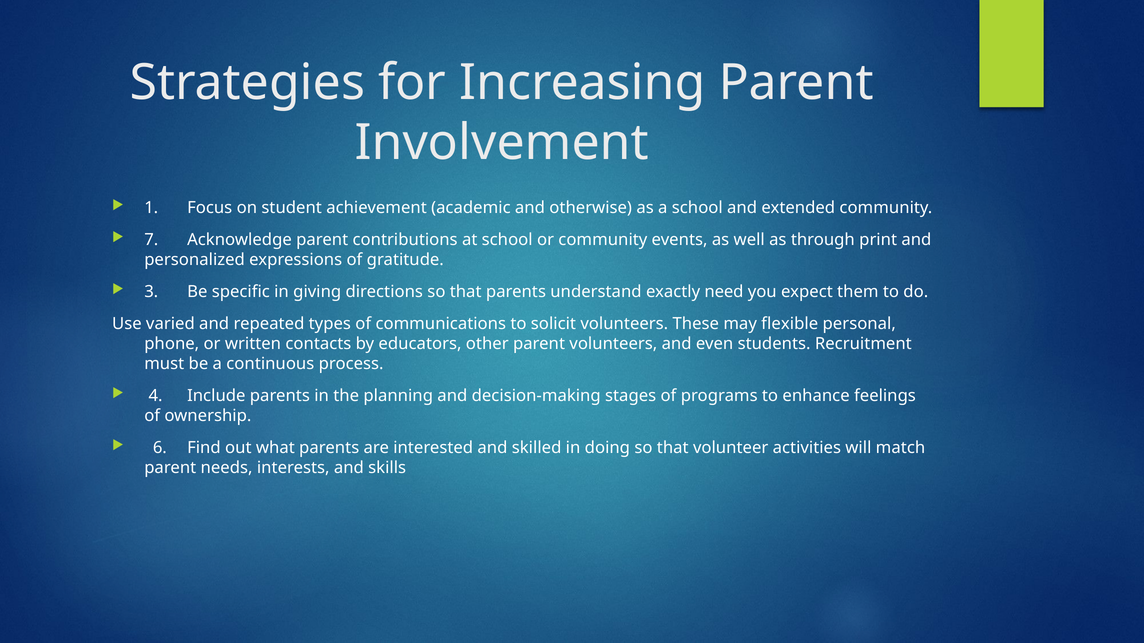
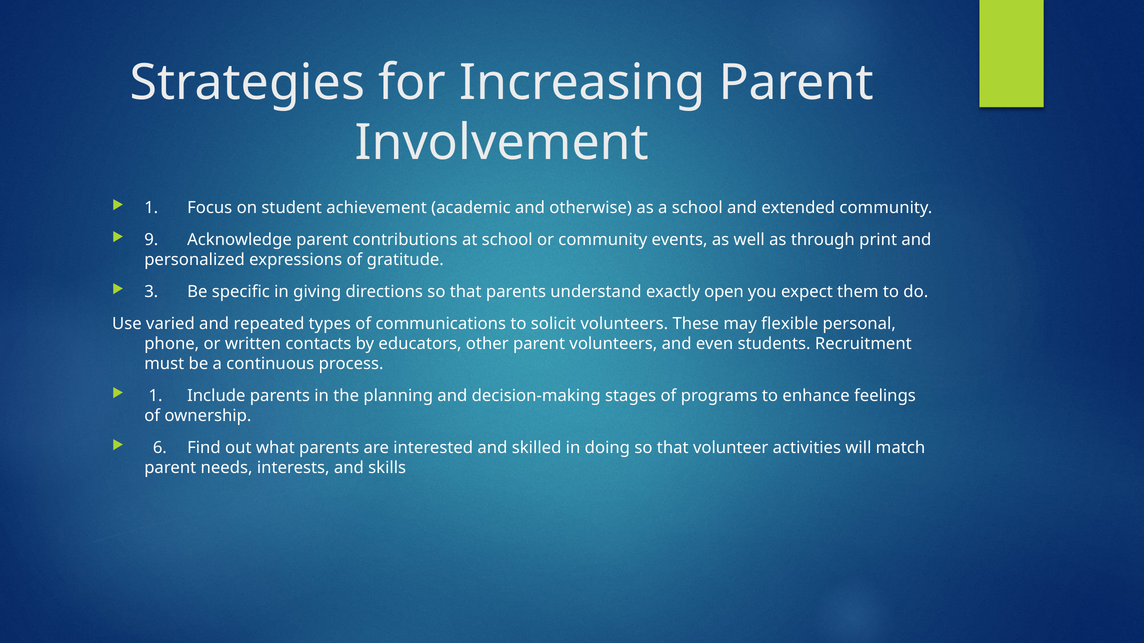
7: 7 -> 9 (151, 240)
need: need -> open (724, 292)
4: 4 -> 1 (156, 396)
